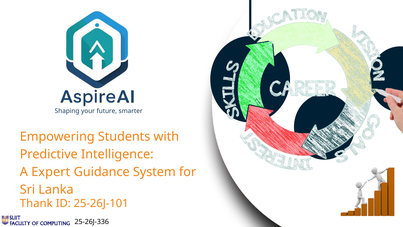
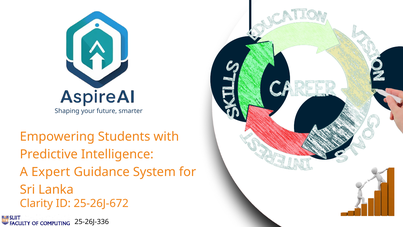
Thank: Thank -> Clarity (36, 203)
25-26J-101: 25-26J-101 -> 25-26J-672 (101, 203)
